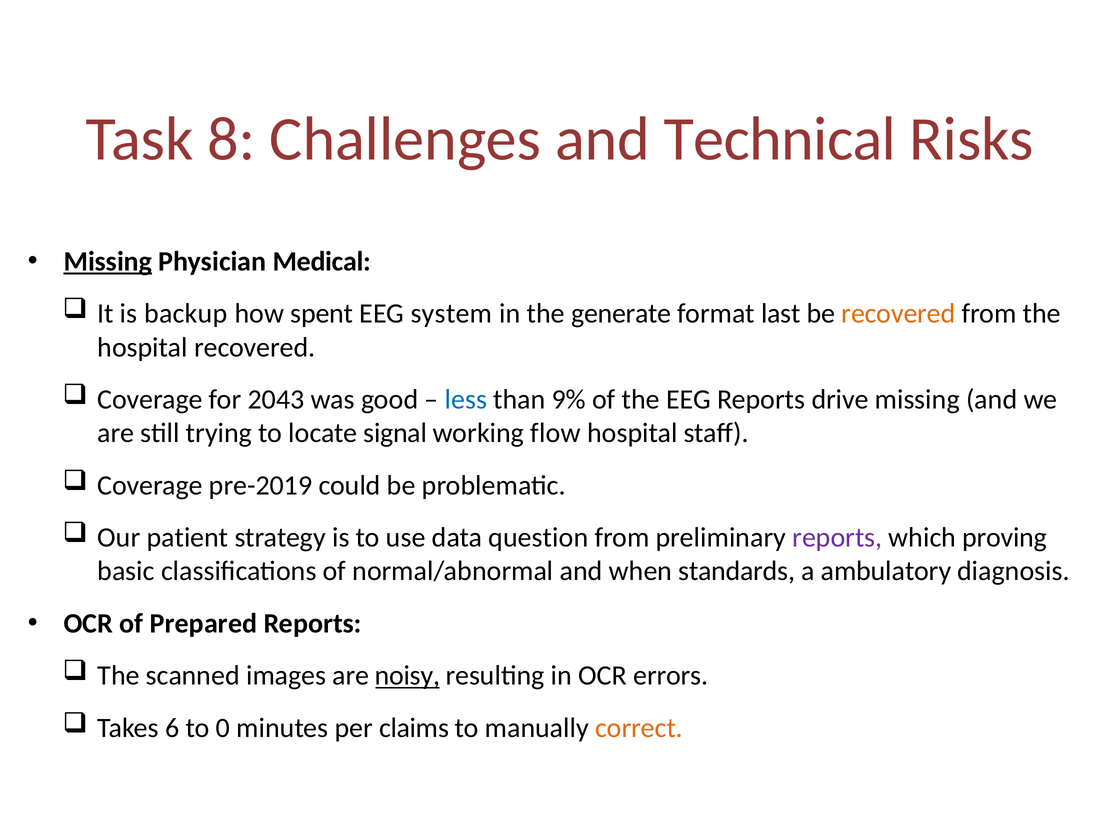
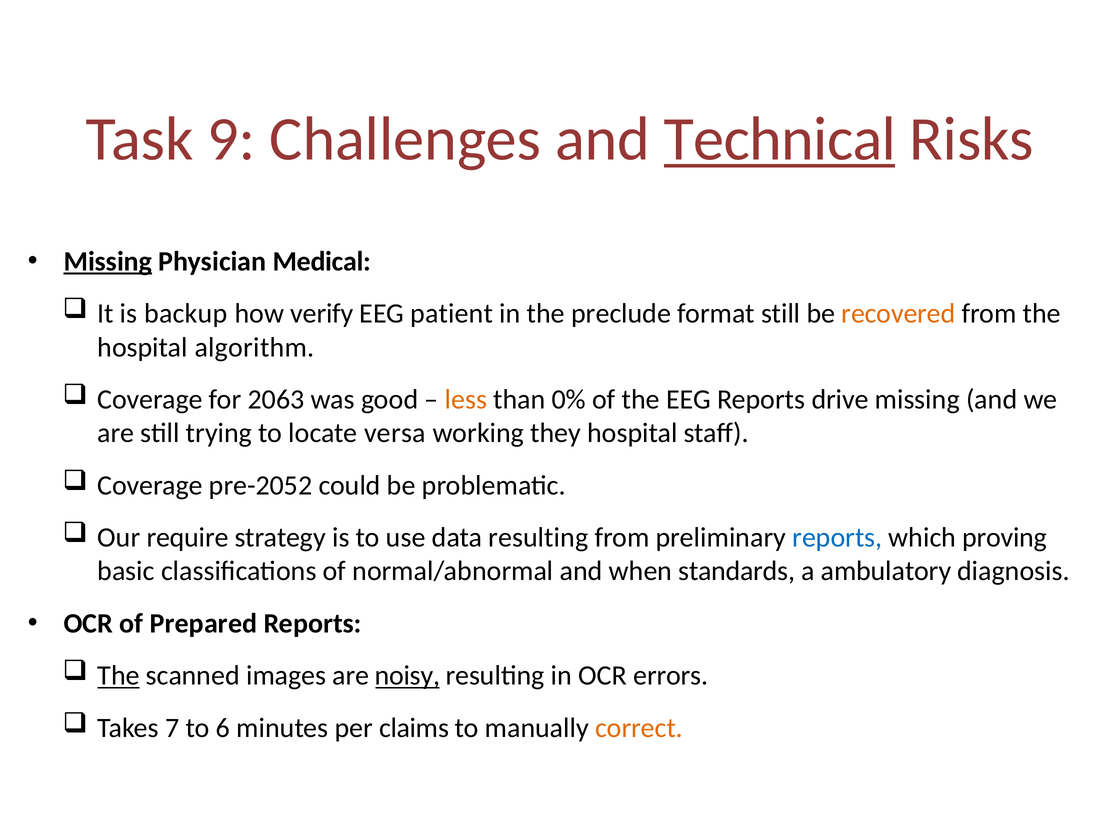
8: 8 -> 9 (232, 139)
Technical underline: none -> present (780, 139)
spent: spent -> verify (322, 314)
system: system -> patient (452, 314)
generate: generate -> preclude (621, 314)
format last: last -> still (781, 314)
hospital recovered: recovered -> algorithm (255, 347)
2043: 2043 -> 2063 (276, 400)
less colour: blue -> orange (466, 400)
9%: 9% -> 0% (569, 400)
signal: signal -> versa (395, 433)
flow: flow -> they (556, 433)
pre-2019: pre-2019 -> pre-2052 (261, 485)
patient: patient -> require (188, 538)
data question: question -> resulting (538, 538)
reports colour: purple -> blue (837, 538)
The underline: none -> present (119, 676)
6: 6 -> 7 (172, 728)
0: 0 -> 6 (223, 728)
